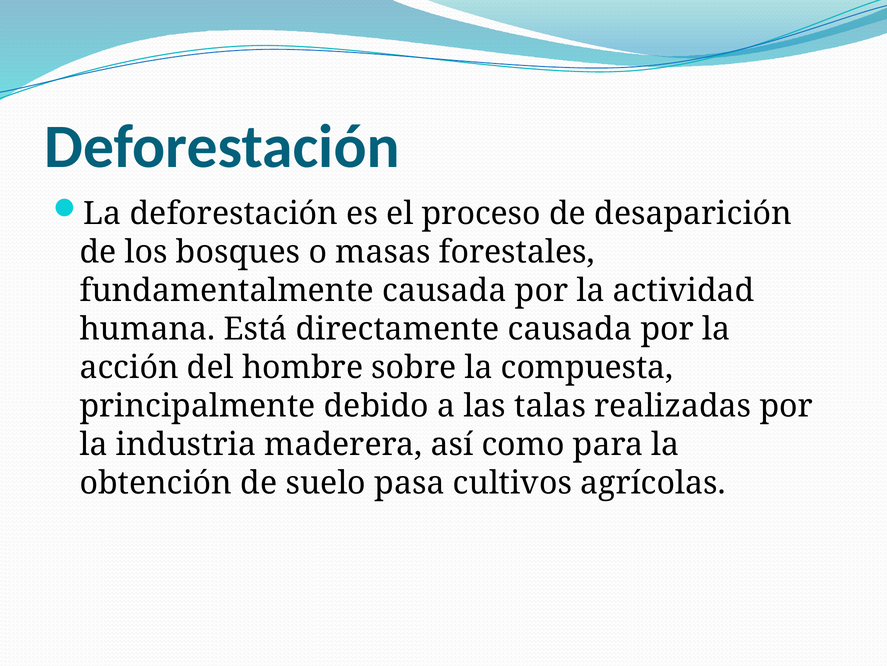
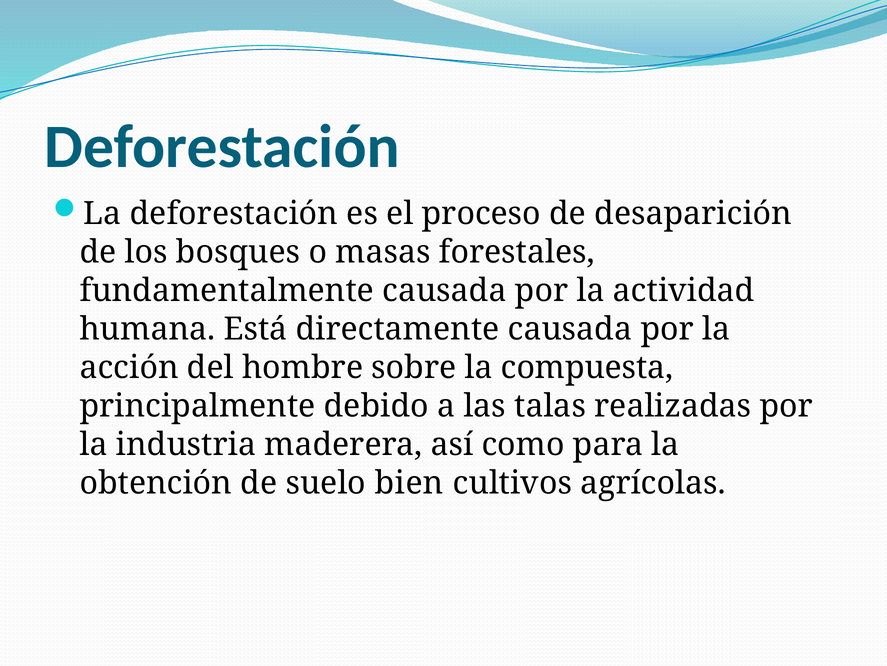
pasa: pasa -> bien (409, 482)
